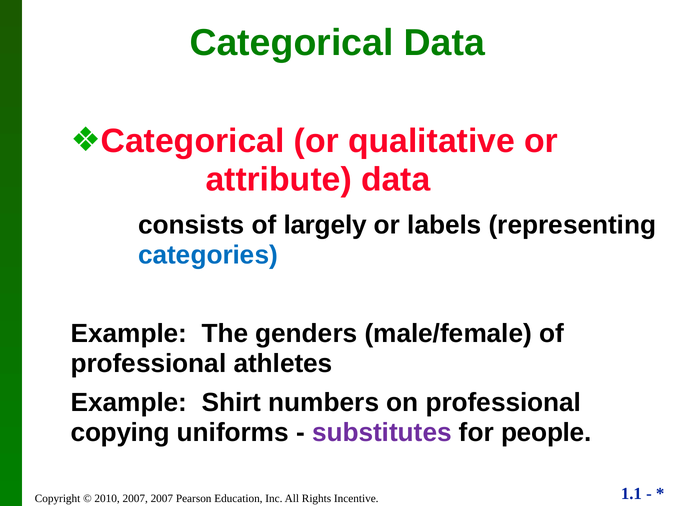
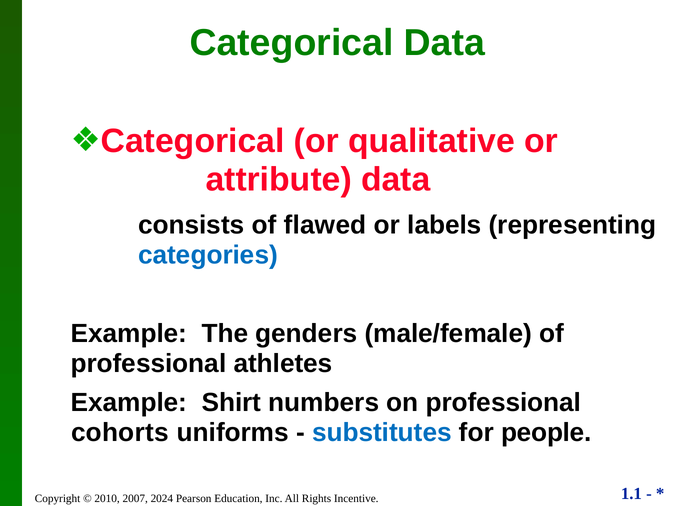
largely: largely -> flawed (325, 225)
copying: copying -> cohorts (120, 433)
substitutes colour: purple -> blue (382, 433)
2007 2007: 2007 -> 2024 (162, 499)
